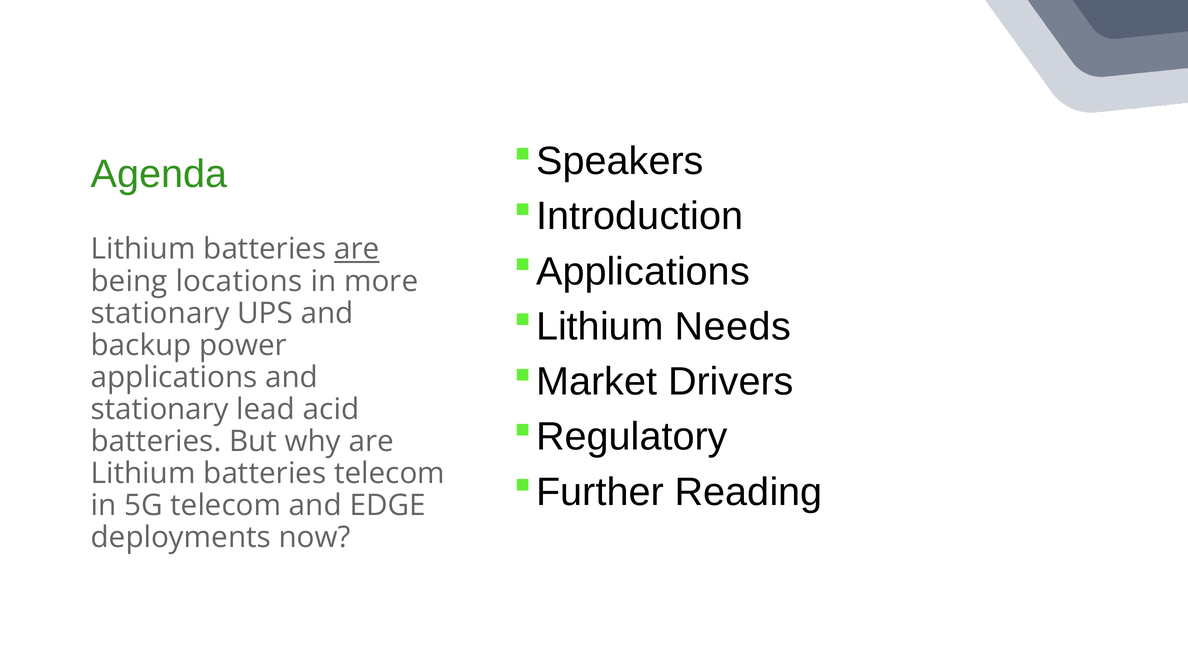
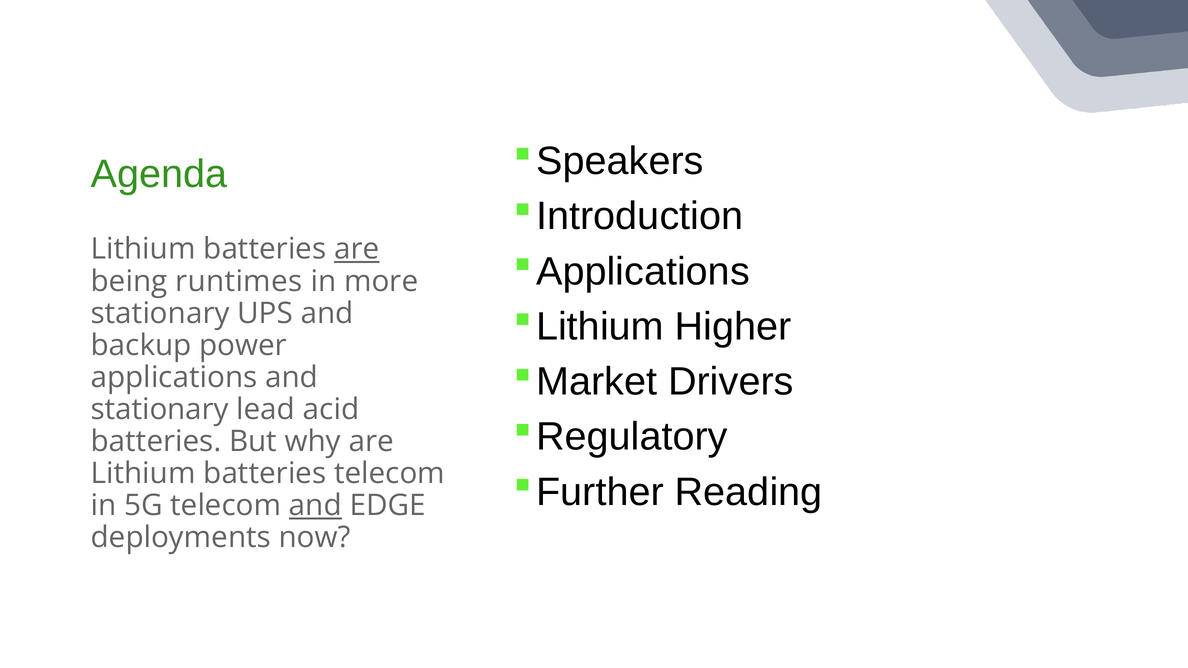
locations: locations -> runtimes (239, 281)
Needs: Needs -> Higher (733, 327)
and underline: none -> present (315, 506)
